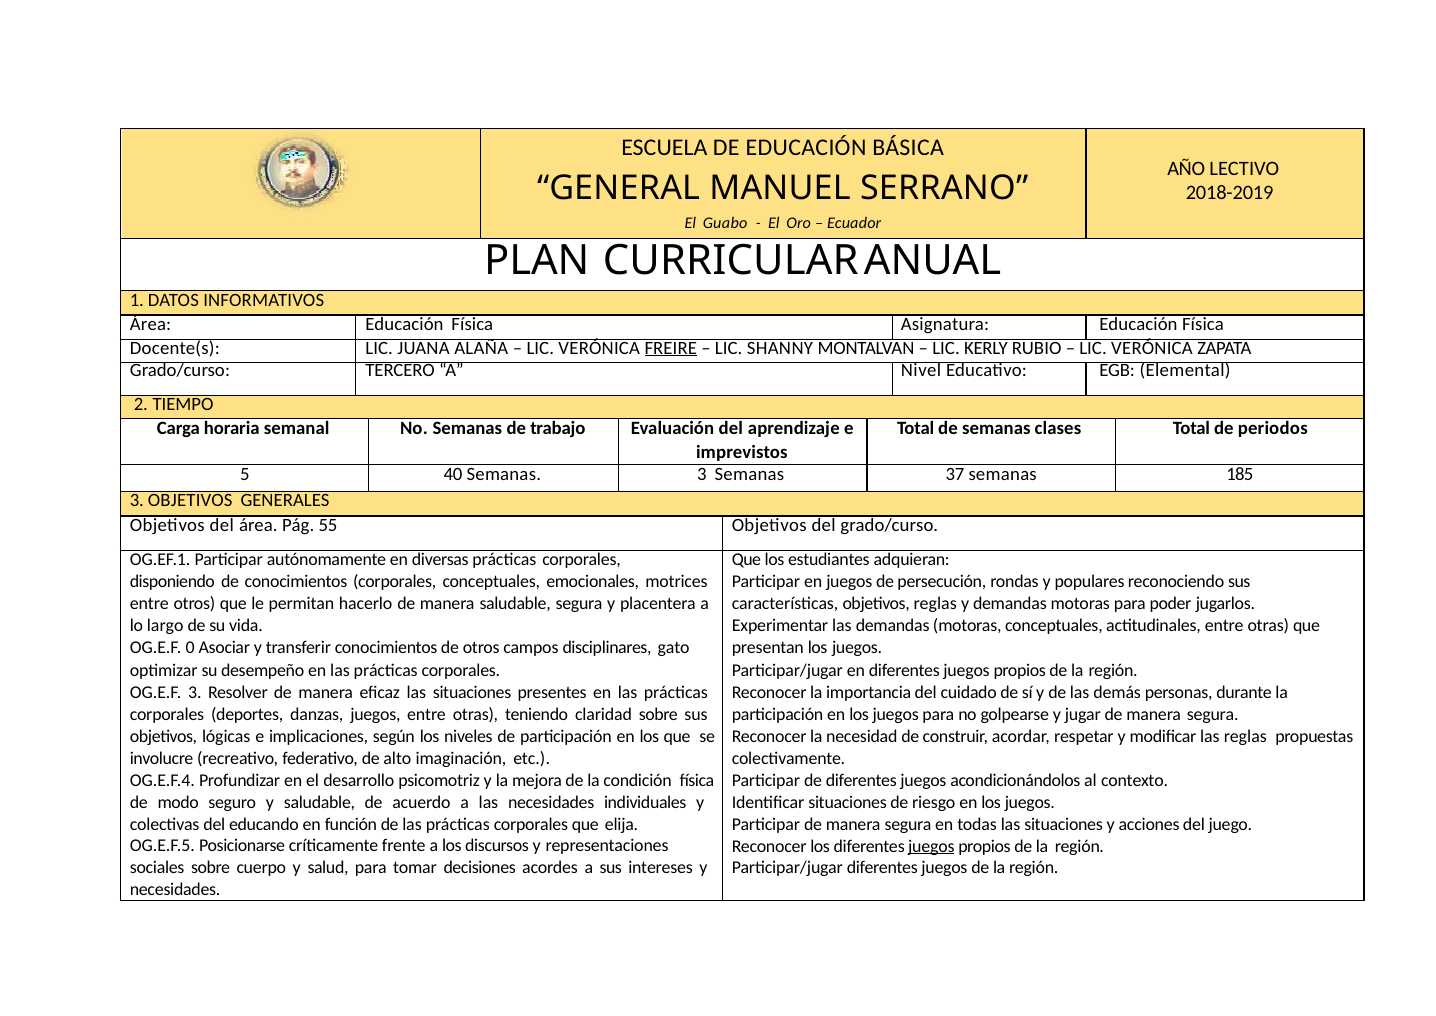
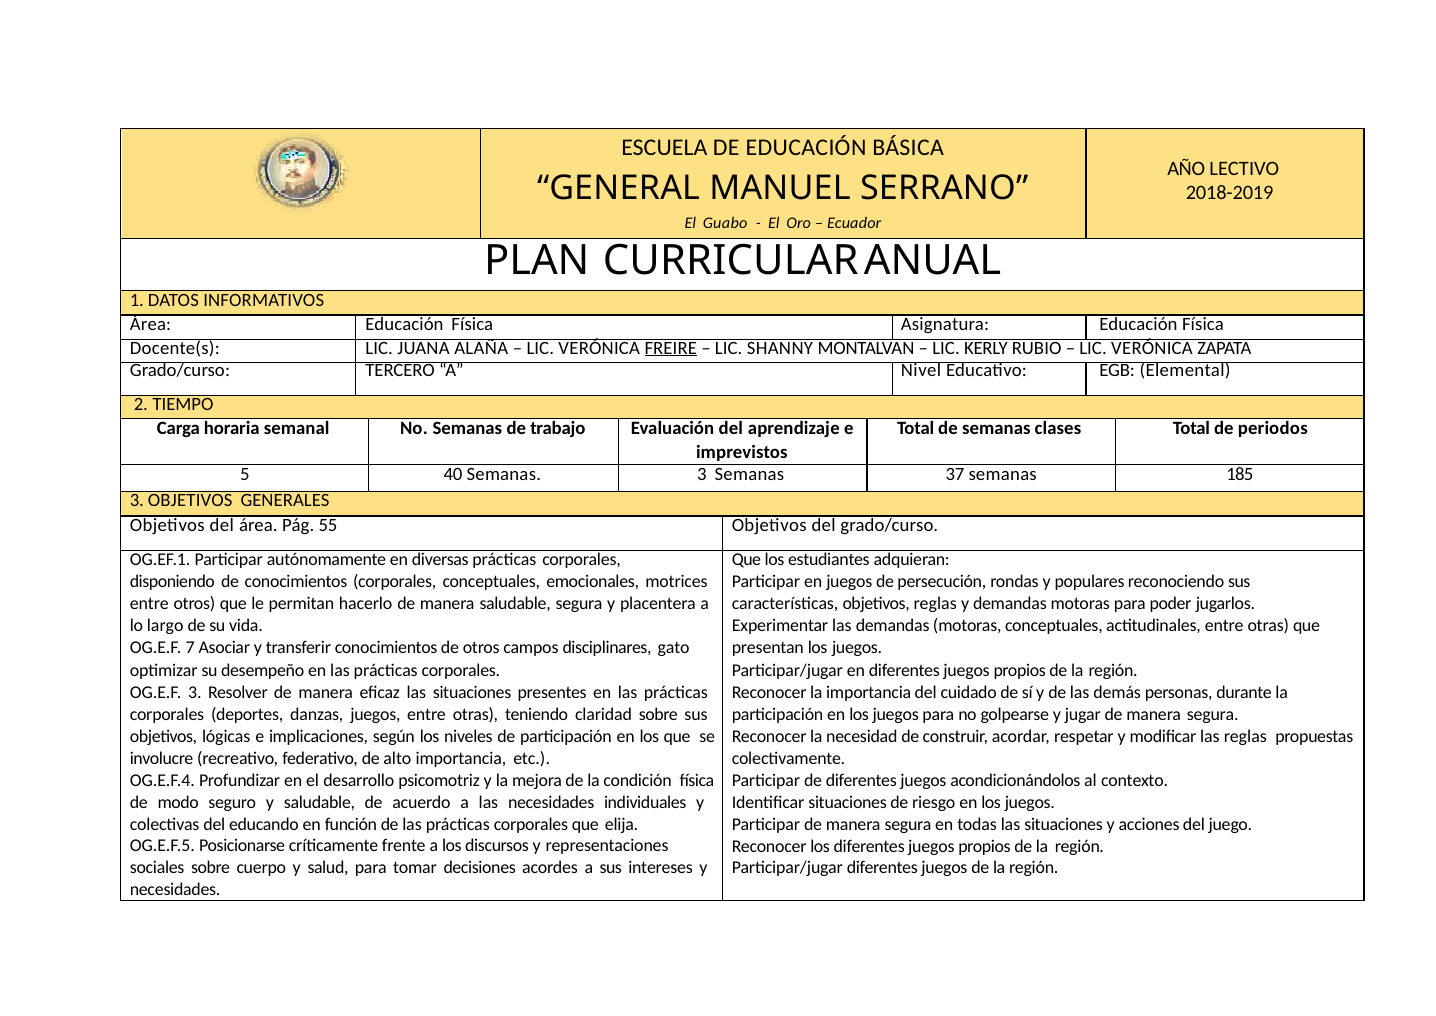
0: 0 -> 7 (190, 647)
alto imaginación: imaginación -> importancia (461, 758)
juegos underline: present -> none (931, 846)
